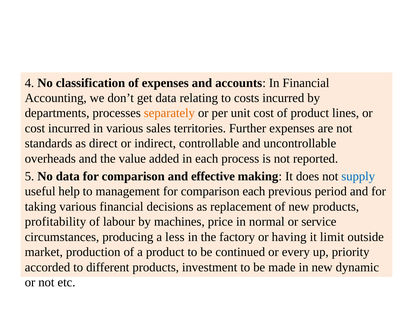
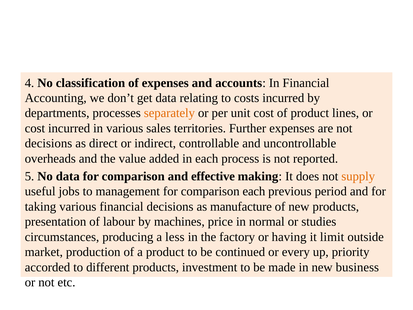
standards: standards -> decisions (48, 143)
supply colour: blue -> orange (358, 176)
help: help -> jobs (69, 191)
replacement: replacement -> manufacture (241, 206)
profitability: profitability -> presentation (56, 222)
service: service -> studies (319, 222)
dynamic: dynamic -> business (357, 267)
